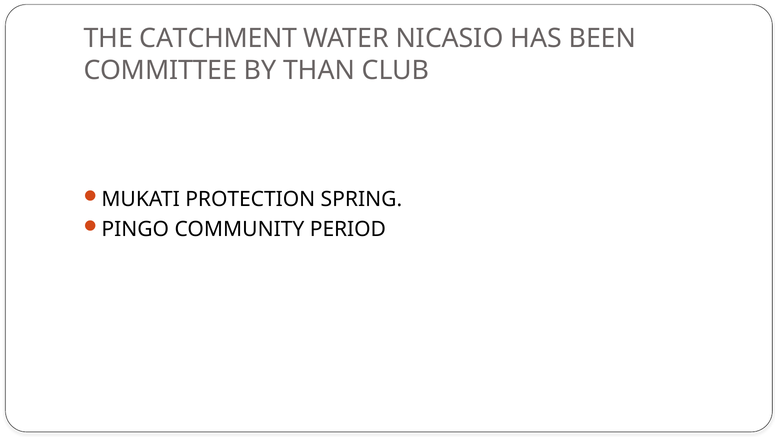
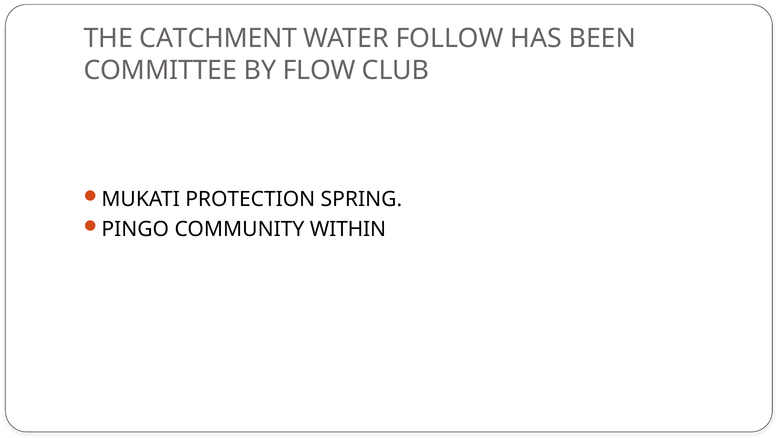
NICASIO: NICASIO -> FOLLOW (450, 38)
THAN: THAN -> FLOW (319, 70)
PERIOD: PERIOD -> WITHIN (348, 229)
